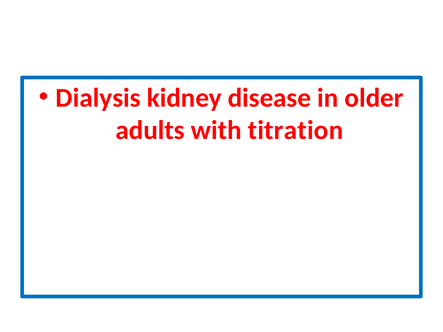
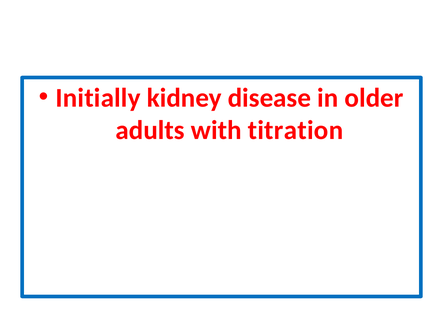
Dialysis: Dialysis -> Initially (98, 98)
